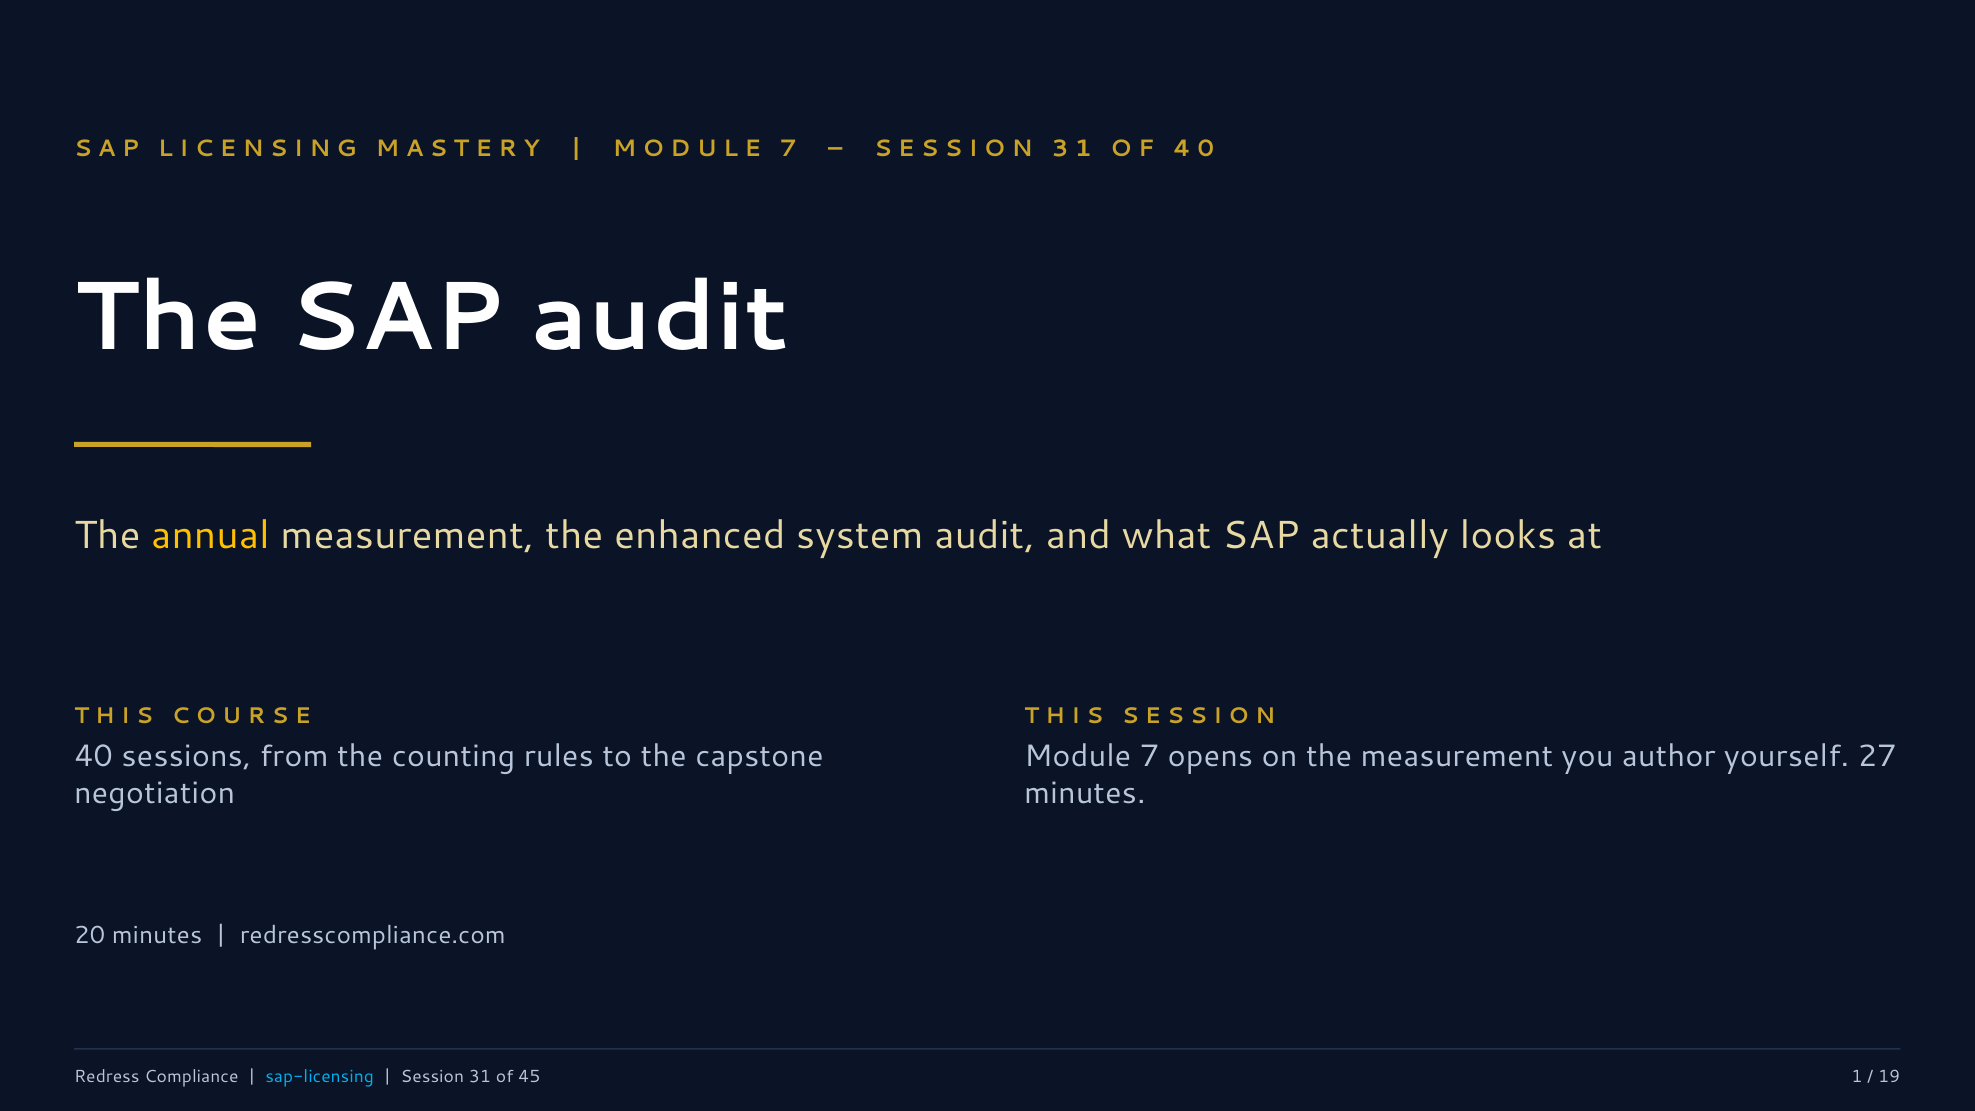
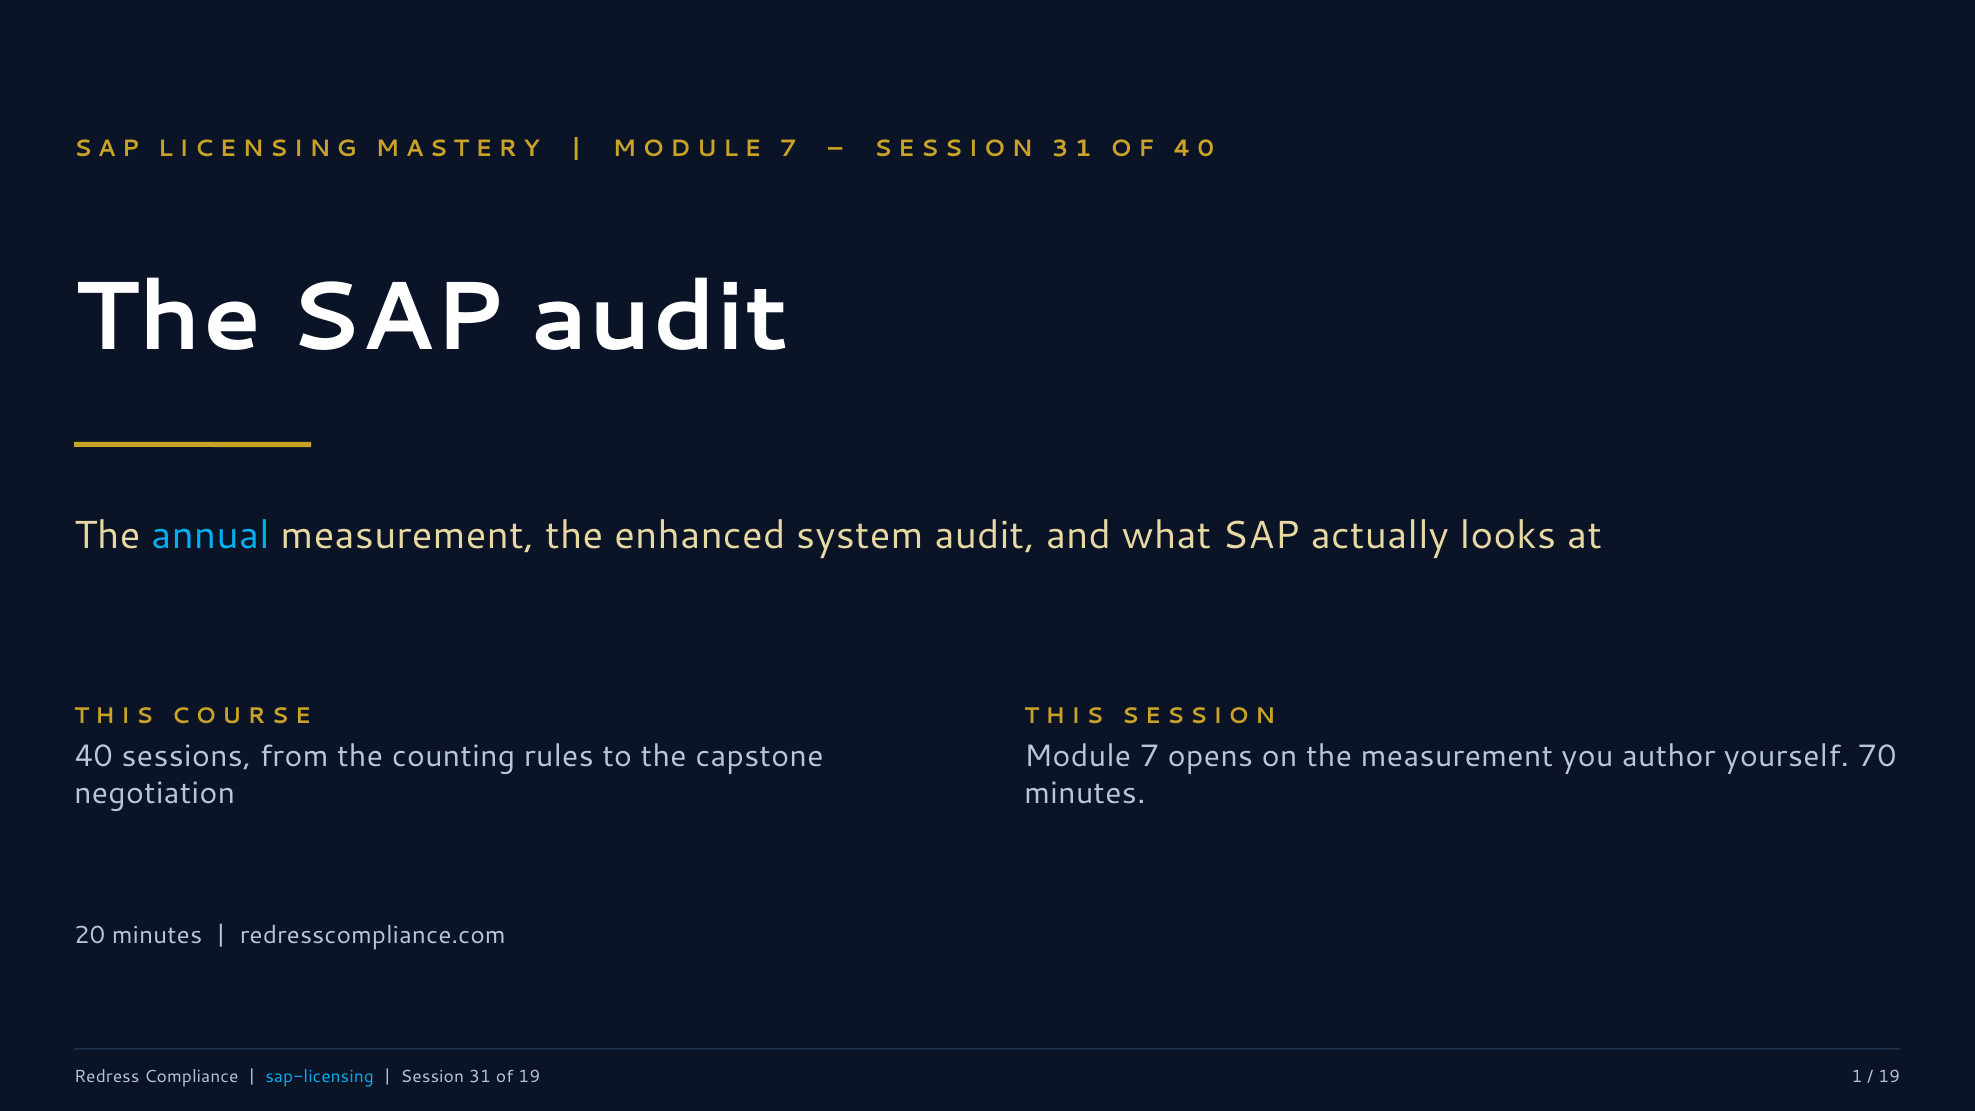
annual colour: yellow -> light blue (211, 536)
27: 27 -> 70 (1877, 757)
of 45: 45 -> 19 (529, 1077)
